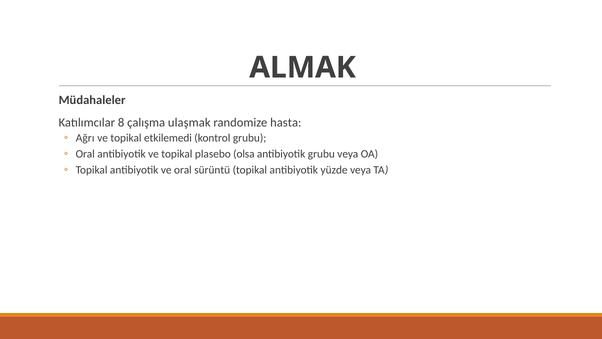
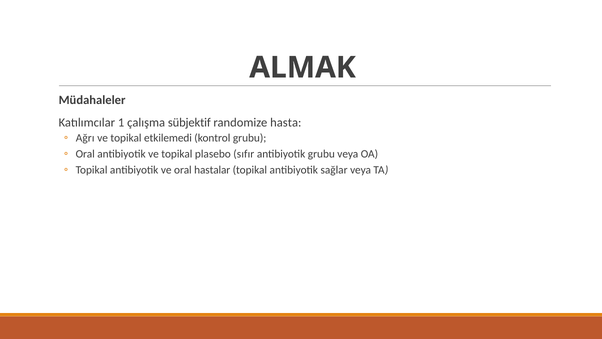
8: 8 -> 1 (121, 122)
ulaşmak: ulaşmak -> sübjektif (189, 122)
olsa: olsa -> sıfır (244, 154)
sürüntü: sürüntü -> hastalar (212, 170)
yüzde: yüzde -> sağlar (334, 170)
